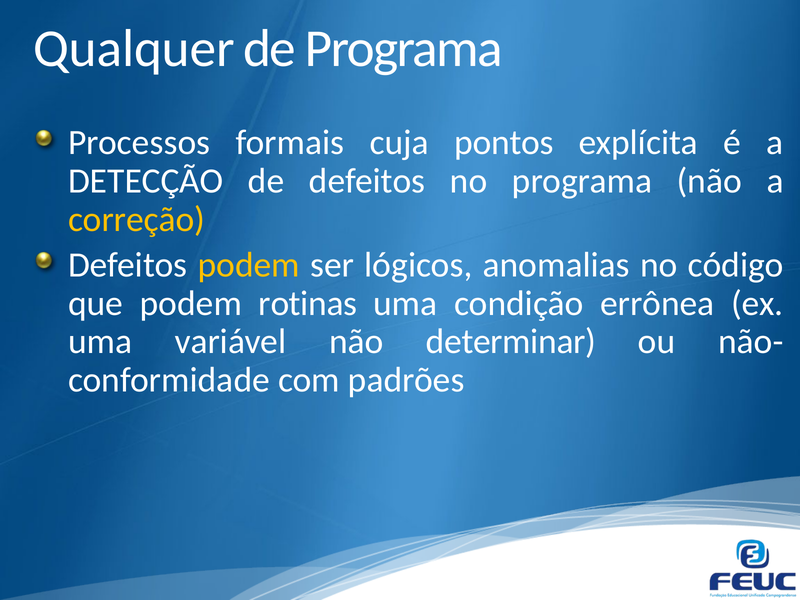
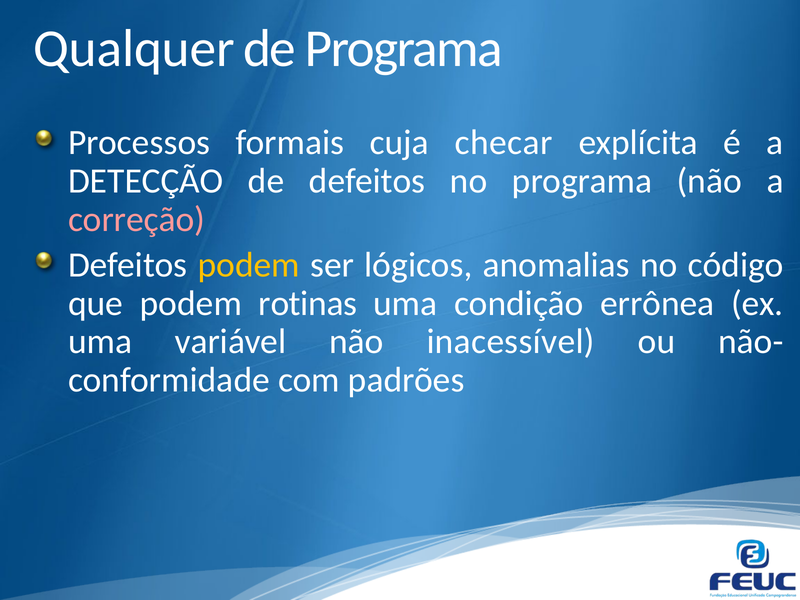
pontos: pontos -> checar (504, 143)
correção colour: yellow -> pink (136, 219)
determinar: determinar -> inacessível (511, 342)
